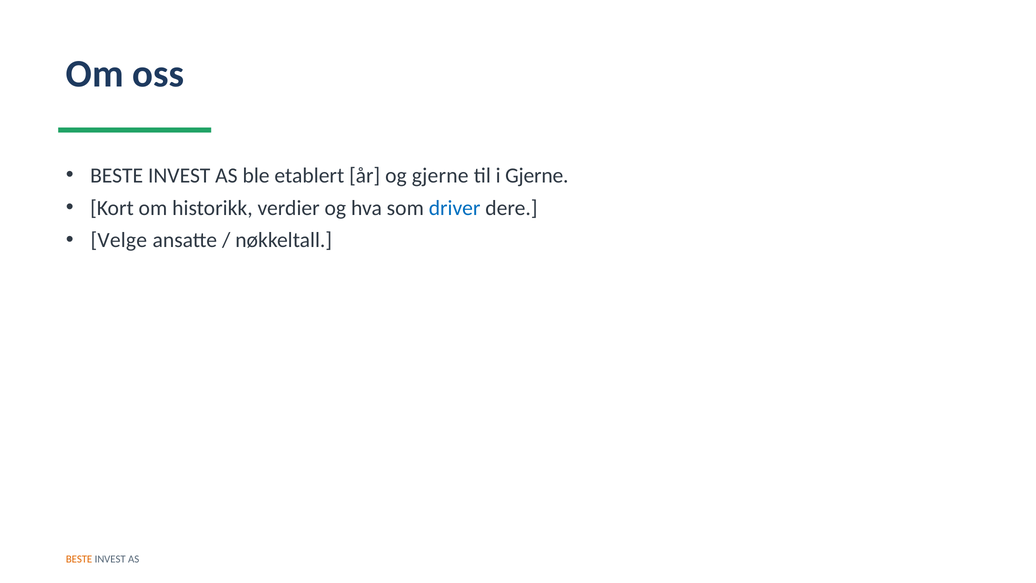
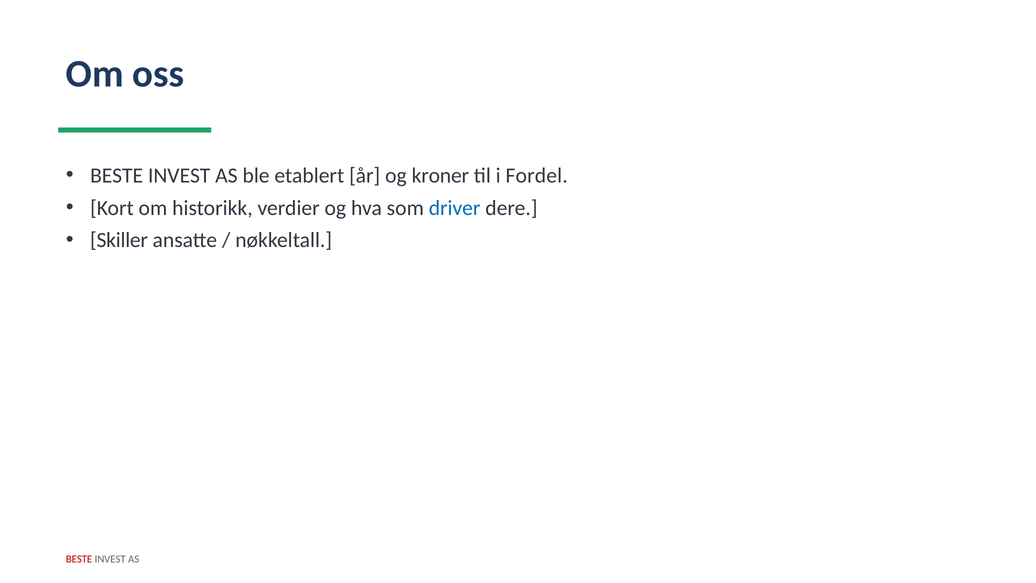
og gjerne: gjerne -> kroner (440, 175)
i Gjerne: Gjerne -> Fordel (537, 175)
Velge: Velge -> Skiller (119, 240)
BESTE colour: orange -> red (79, 559)
